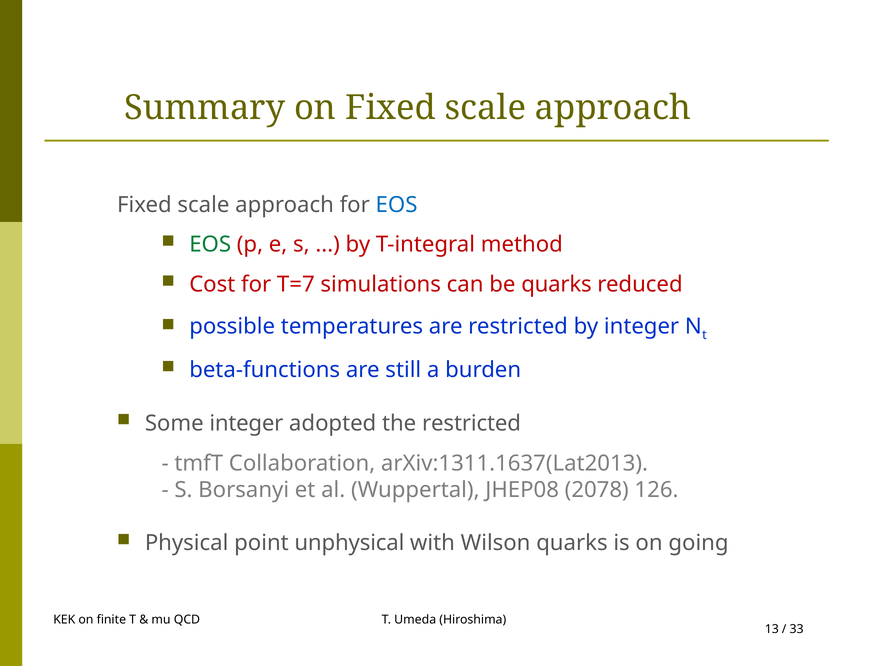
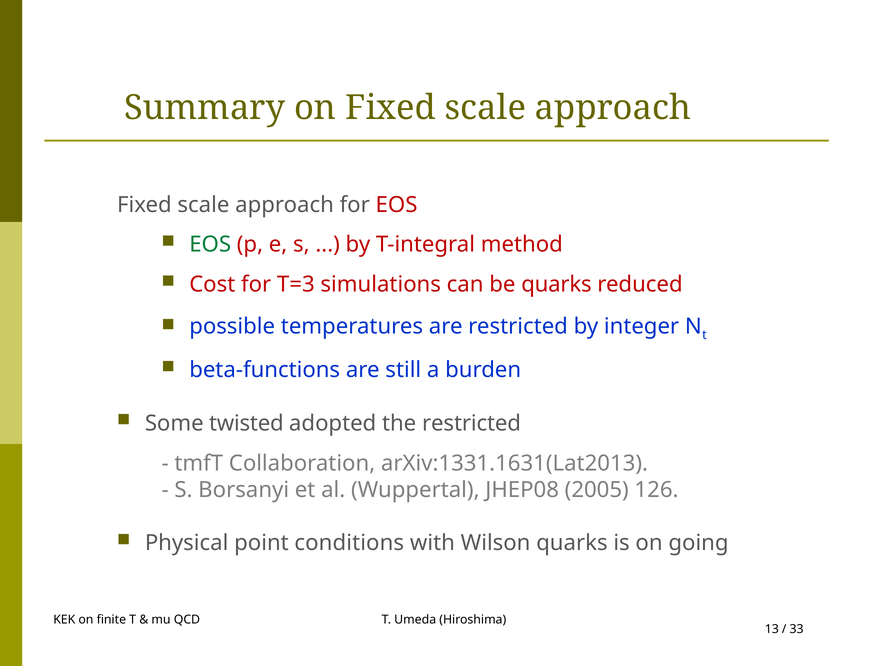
EOS colour: blue -> red (397, 205)
T=7: T=7 -> T=3 (296, 285)
Some integer: integer -> twisted (246, 423)
arXiv:1311.1637(Lat2013: arXiv:1311.1637(Lat2013 -> arXiv:1331.1631(Lat2013 (514, 463)
2078: 2078 -> 2005 (597, 490)
unphysical: unphysical -> conditions (349, 543)
